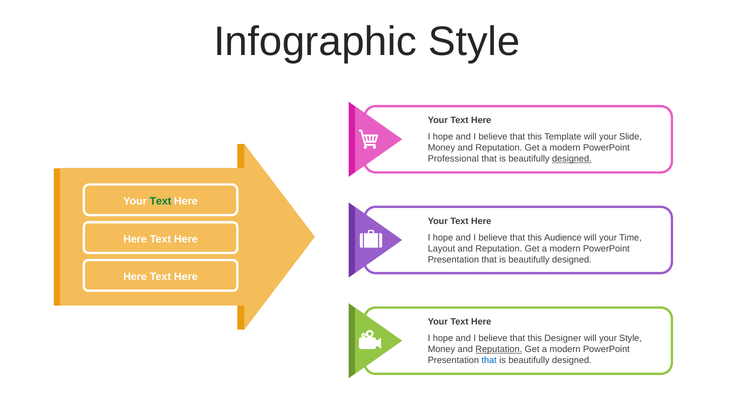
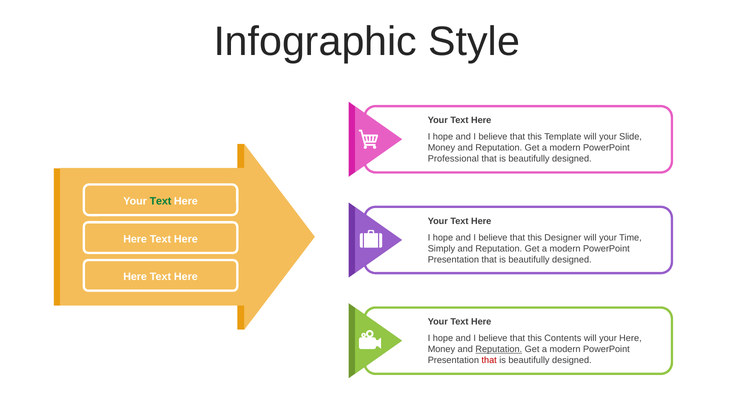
designed underline: present -> none (572, 159)
Audience: Audience -> Designer (563, 238)
Layout: Layout -> Simply (441, 249)
Designer: Designer -> Contents (563, 338)
your Style: Style -> Here (630, 338)
that colour: blue -> red (489, 360)
